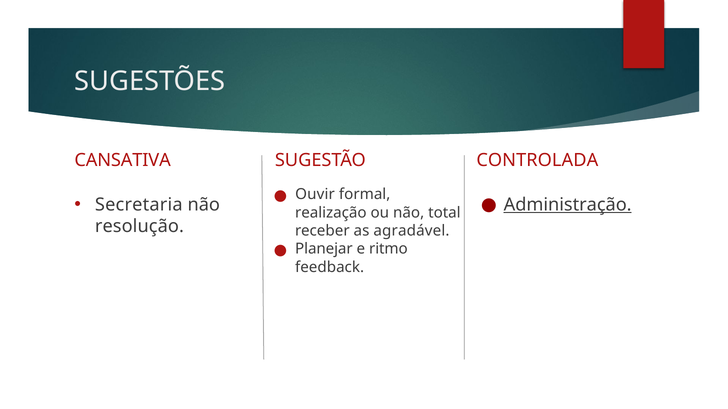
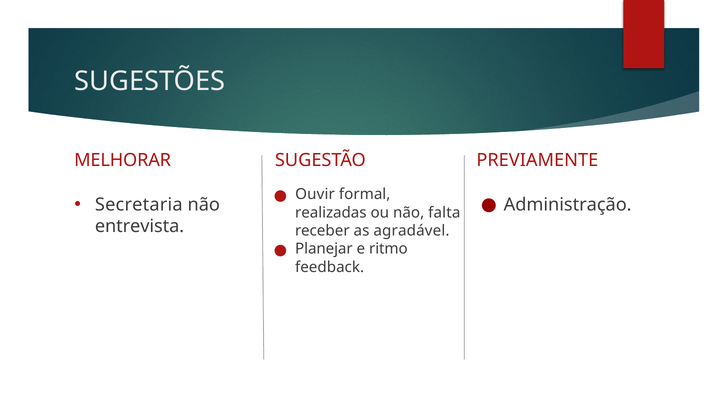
CANSATIVA: CANSATIVA -> MELHORAR (123, 160)
CONTROLADA: CONTROLADA -> PREVIAMENTE (537, 161)
Administração underline: present -> none (568, 205)
realização: realização -> realizadas (331, 213)
total: total -> falta (444, 213)
resolução: resolução -> entrevista (140, 227)
